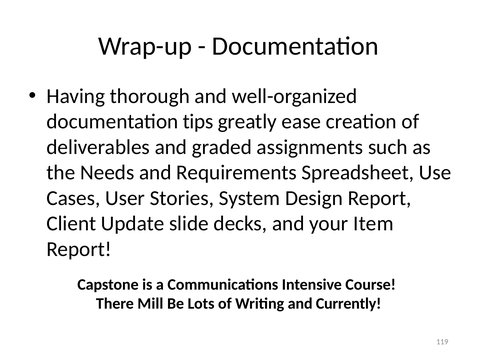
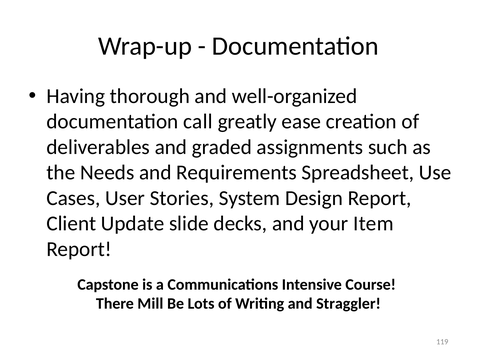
tips: tips -> call (198, 122)
Currently: Currently -> Straggler (348, 303)
